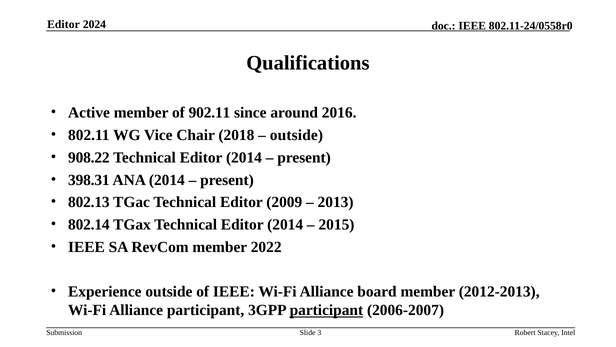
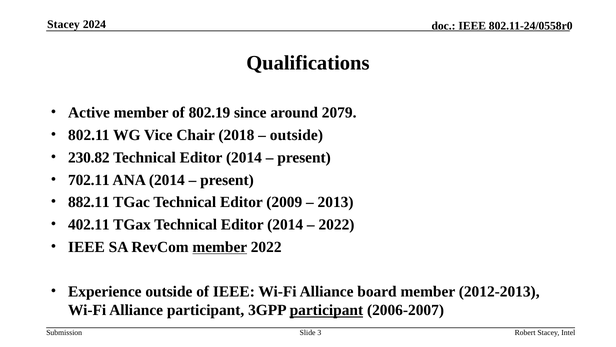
Editor: Editor -> Stacey (63, 24)
902.11: 902.11 -> 802.19 (210, 113)
2016: 2016 -> 2079 (339, 113)
908.22: 908.22 -> 230.82 (89, 157)
398.31: 398.31 -> 702.11 (89, 180)
802.13: 802.13 -> 882.11 (89, 202)
802.14: 802.14 -> 402.11 (89, 224)
2015: 2015 -> 2022 (336, 224)
member underline: none -> present (220, 247)
